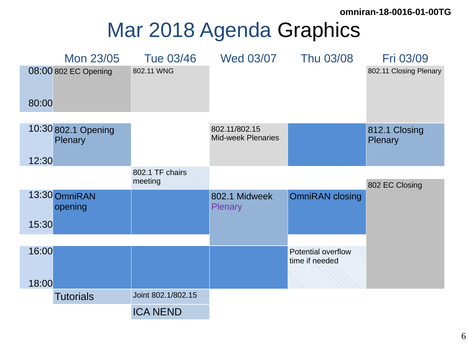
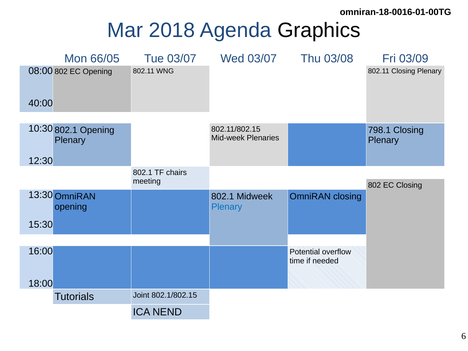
23/05: 23/05 -> 66/05 (105, 59)
Tue 03/46: 03/46 -> 03/07 (182, 59)
80:00: 80:00 -> 40:00 (41, 103)
812.1: 812.1 -> 798.1 (379, 130)
Plenary colour: purple -> blue (227, 207)
